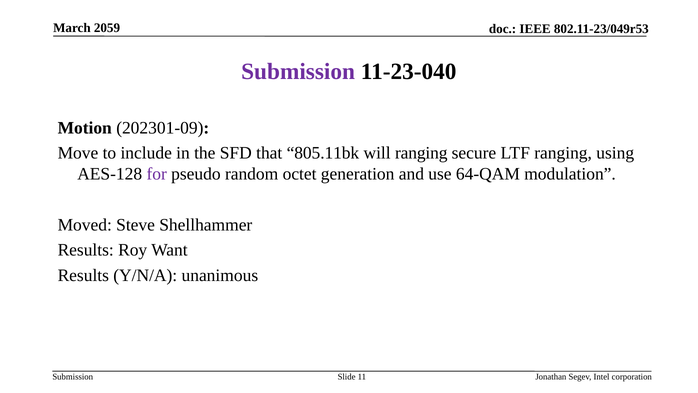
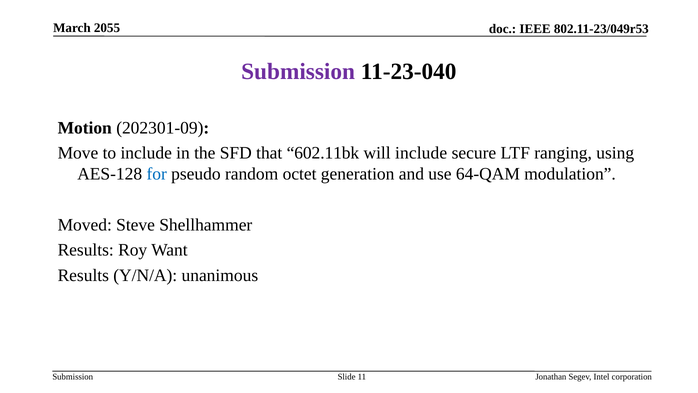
2059: 2059 -> 2055 (107, 28)
805.11bk: 805.11bk -> 602.11bk (323, 153)
will ranging: ranging -> include (421, 153)
for colour: purple -> blue (157, 174)
